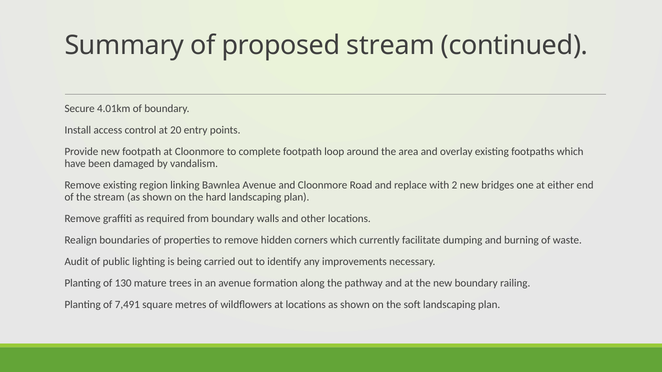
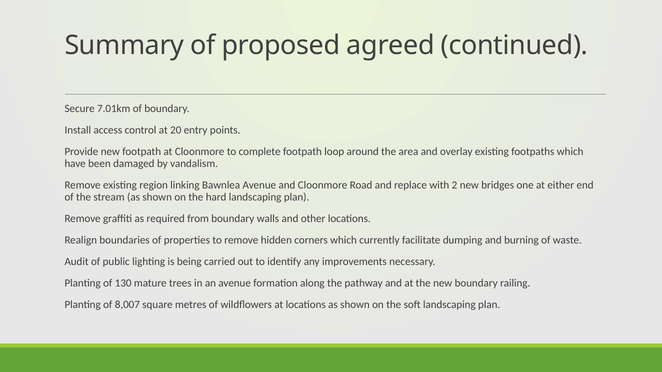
proposed stream: stream -> agreed (391, 45)
4.01km: 4.01km -> 7.01km (114, 109)
7,491: 7,491 -> 8,007 (127, 305)
